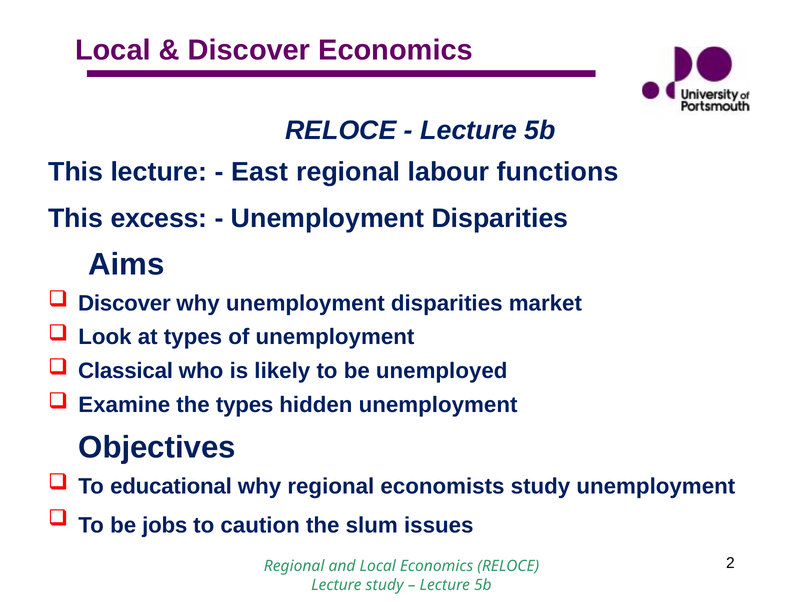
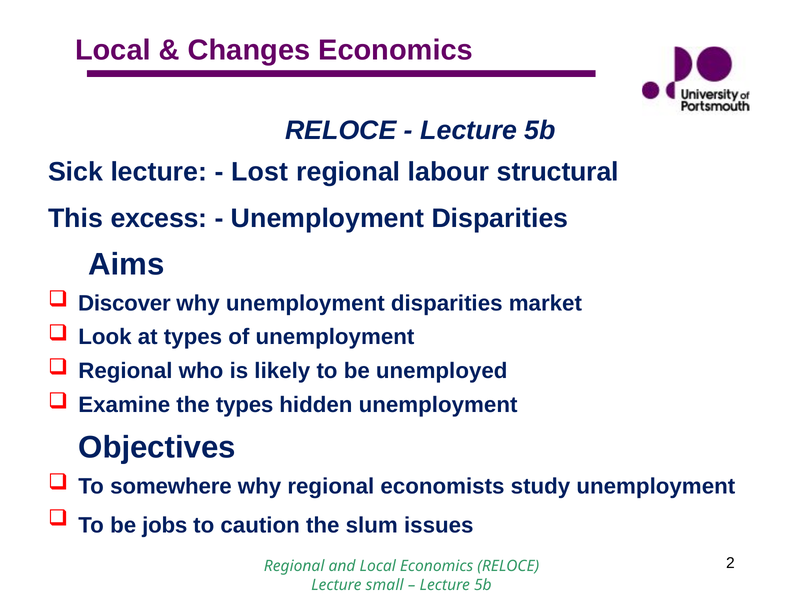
Discover: Discover -> Changes (249, 50)
This: This -> Sick (76, 172)
East: East -> Lost (260, 172)
functions: functions -> structural (558, 172)
Classical: Classical -> Regional (125, 371)
educational: educational -> somewhere (171, 486)
Lecture study: study -> small (385, 585)
